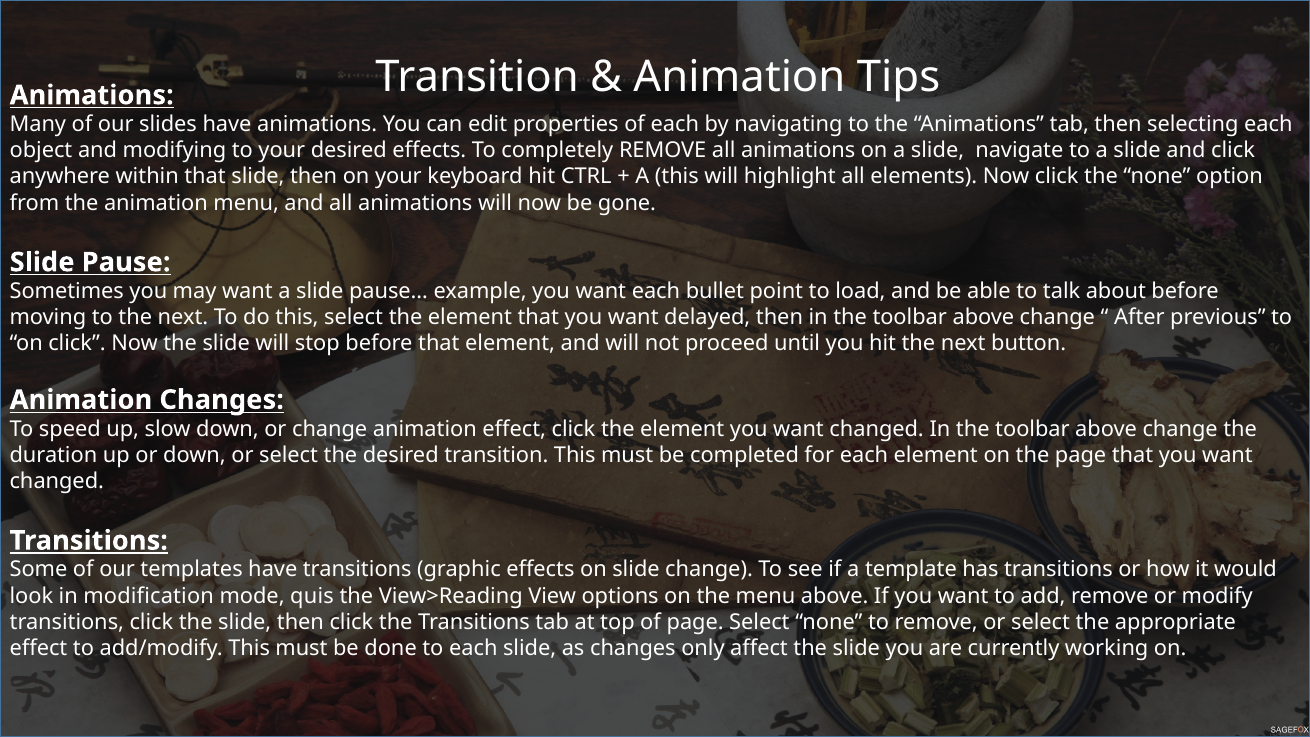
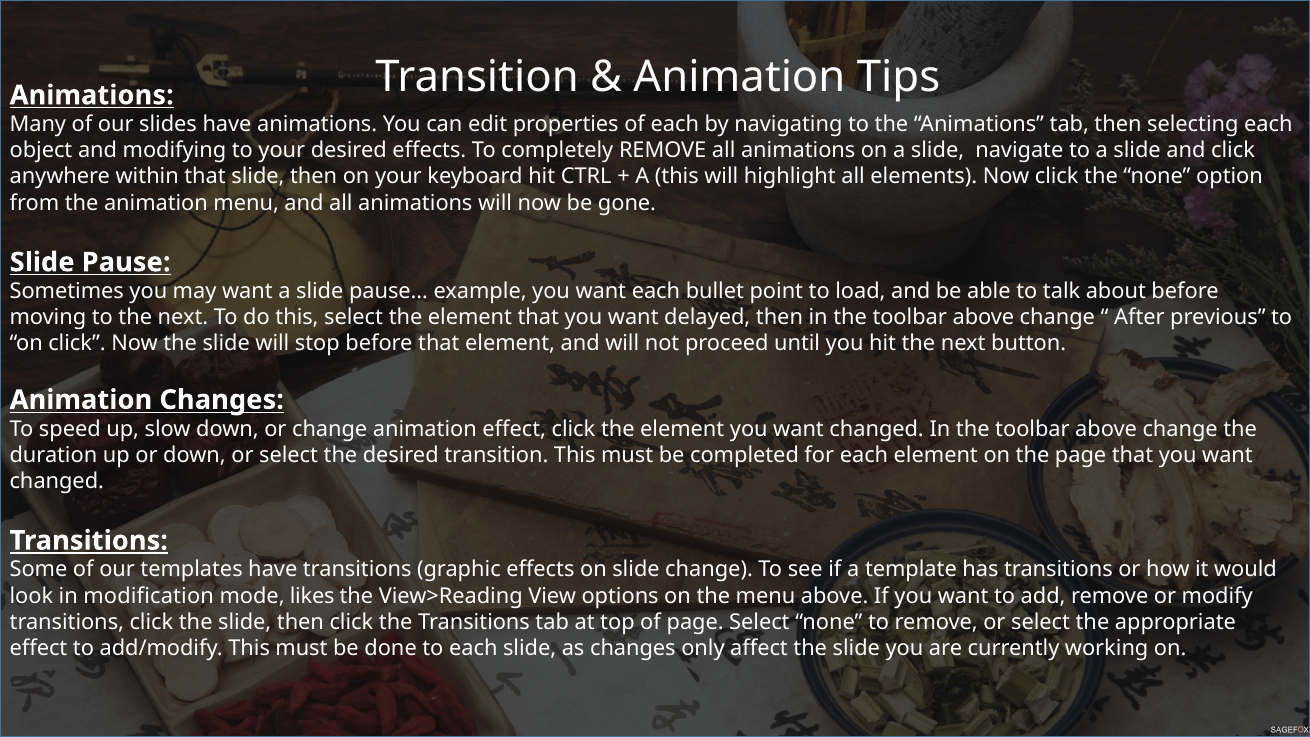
quis: quis -> likes (312, 596)
